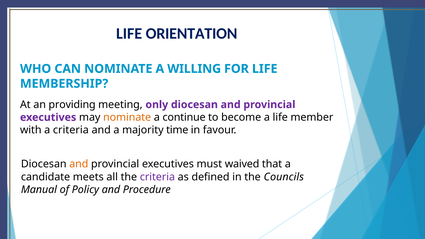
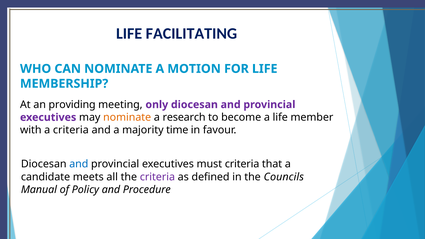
ORIENTATION: ORIENTATION -> FACILITATING (191, 34)
WILLING: WILLING -> MOTION (194, 69)
continue: continue -> research (184, 117)
and colour: orange -> blue (79, 164)
must waived: waived -> criteria (242, 164)
